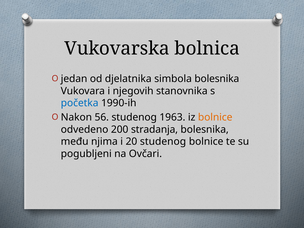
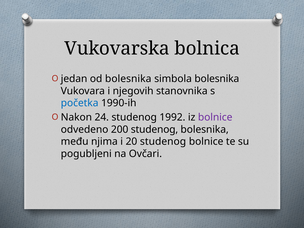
od djelatnika: djelatnika -> bolesnika (128, 79)
56: 56 -> 24 (102, 117)
1963: 1963 -> 1992 (172, 117)
bolnice colour: orange -> purple (215, 117)
200 stradanja: stradanja -> studenog (155, 129)
